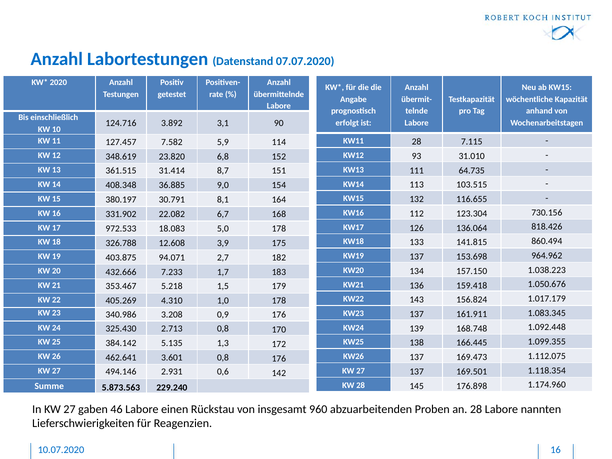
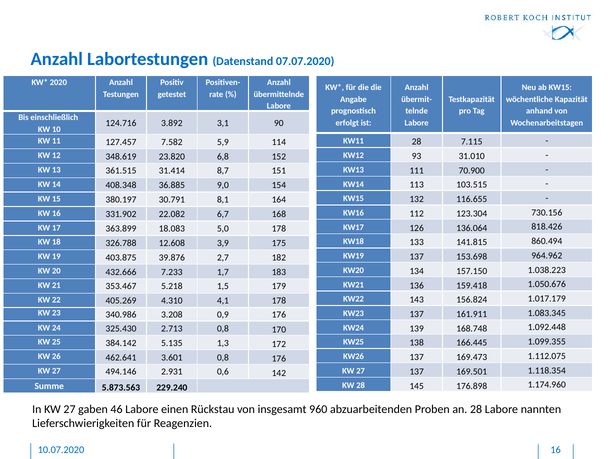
64.735: 64.735 -> 70.900 (472, 171)
972.533: 972.533 -> 363.899 (121, 229)
94.071: 94.071 -> 39.876 (172, 257)
1,0: 1,0 -> 4,1 (223, 301)
